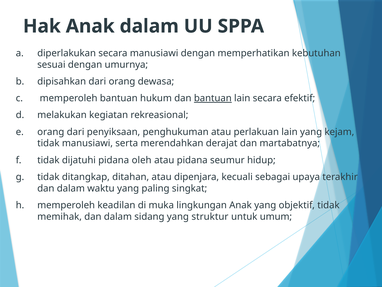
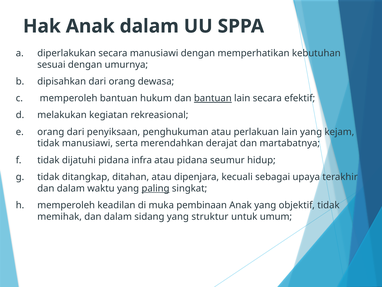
oleh: oleh -> infra (142, 160)
paling underline: none -> present (155, 188)
lingkungan: lingkungan -> pembinaan (202, 205)
